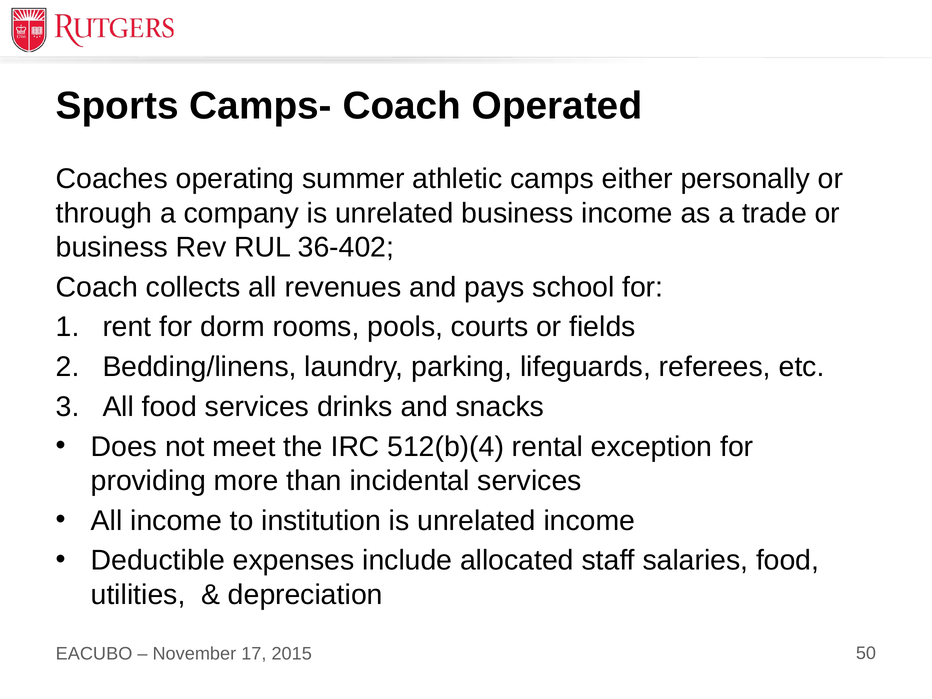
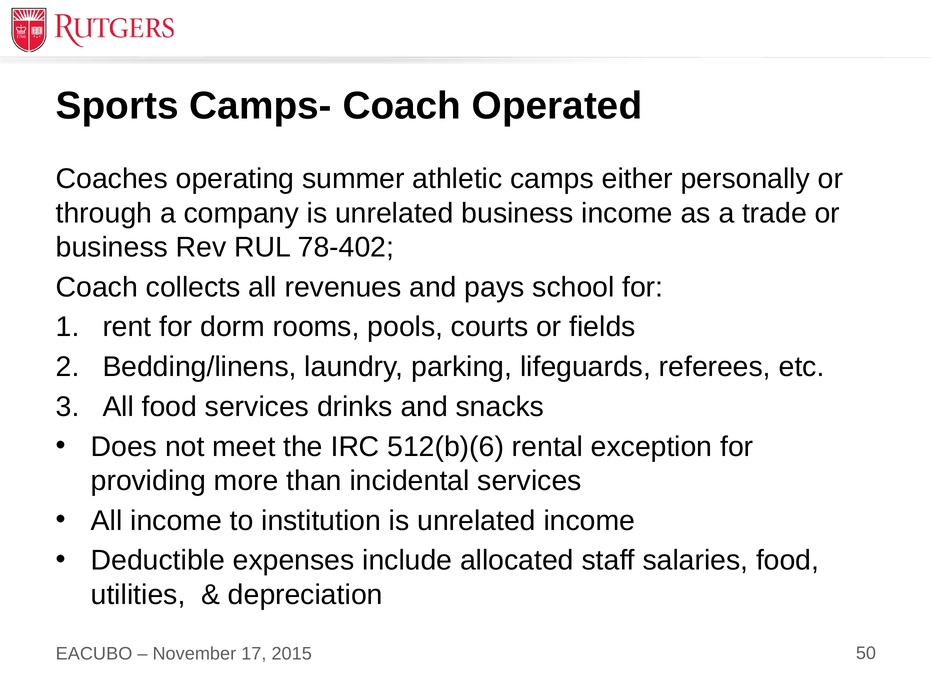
36-402: 36-402 -> 78-402 (346, 247)
512(b)(4: 512(b)(4 -> 512(b)(6 (446, 447)
